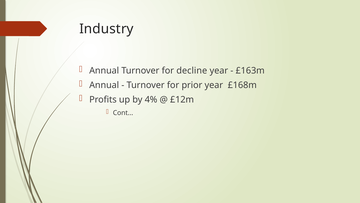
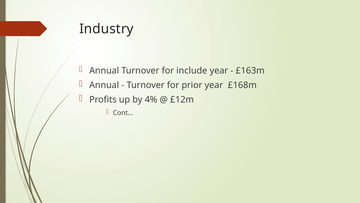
decline: decline -> include (192, 70)
